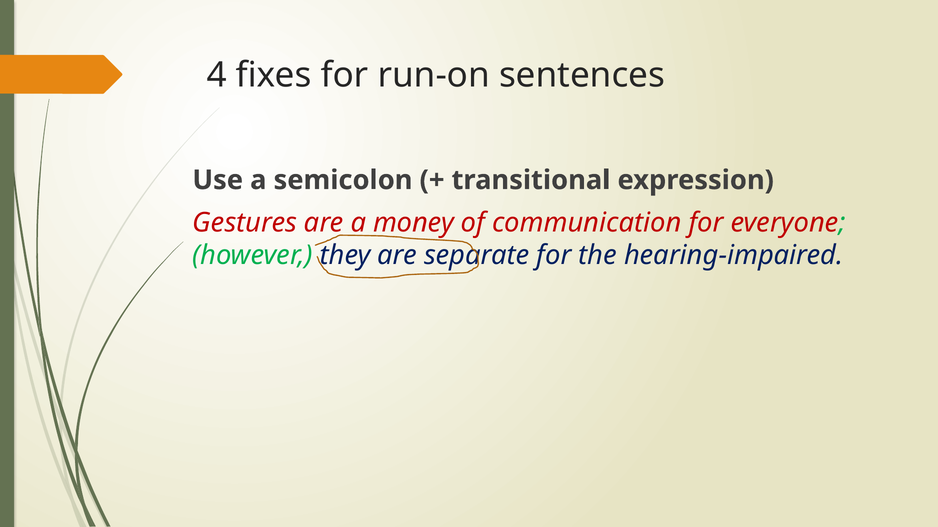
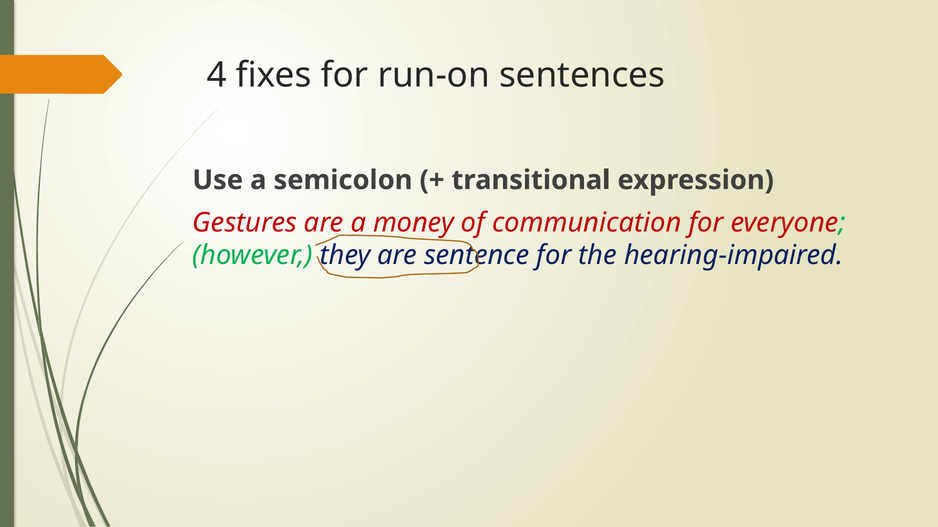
separate: separate -> sentence (477, 256)
